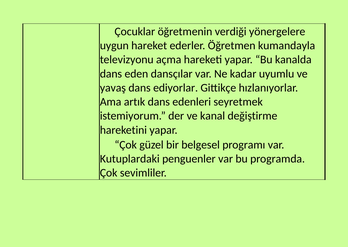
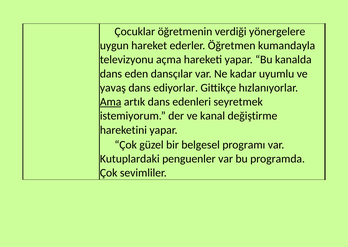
Ama underline: none -> present (111, 102)
